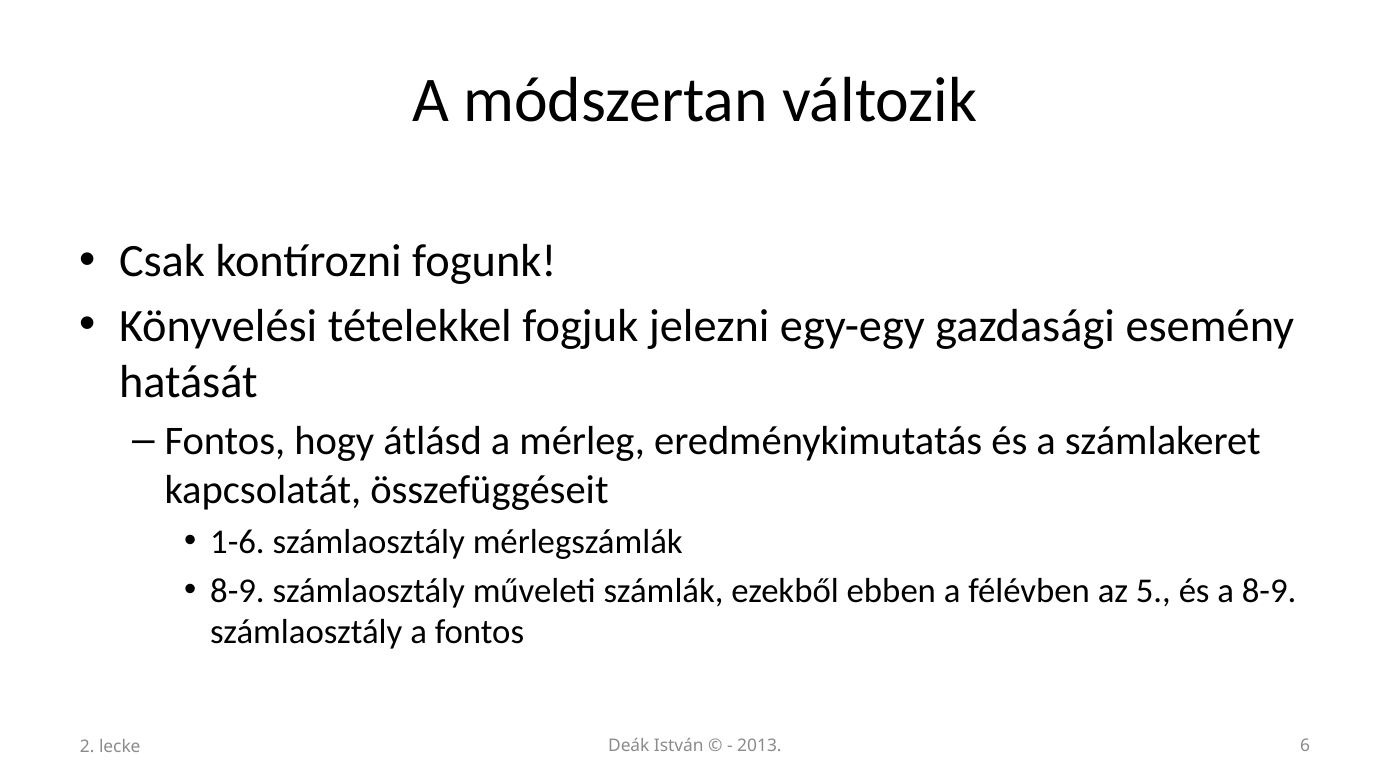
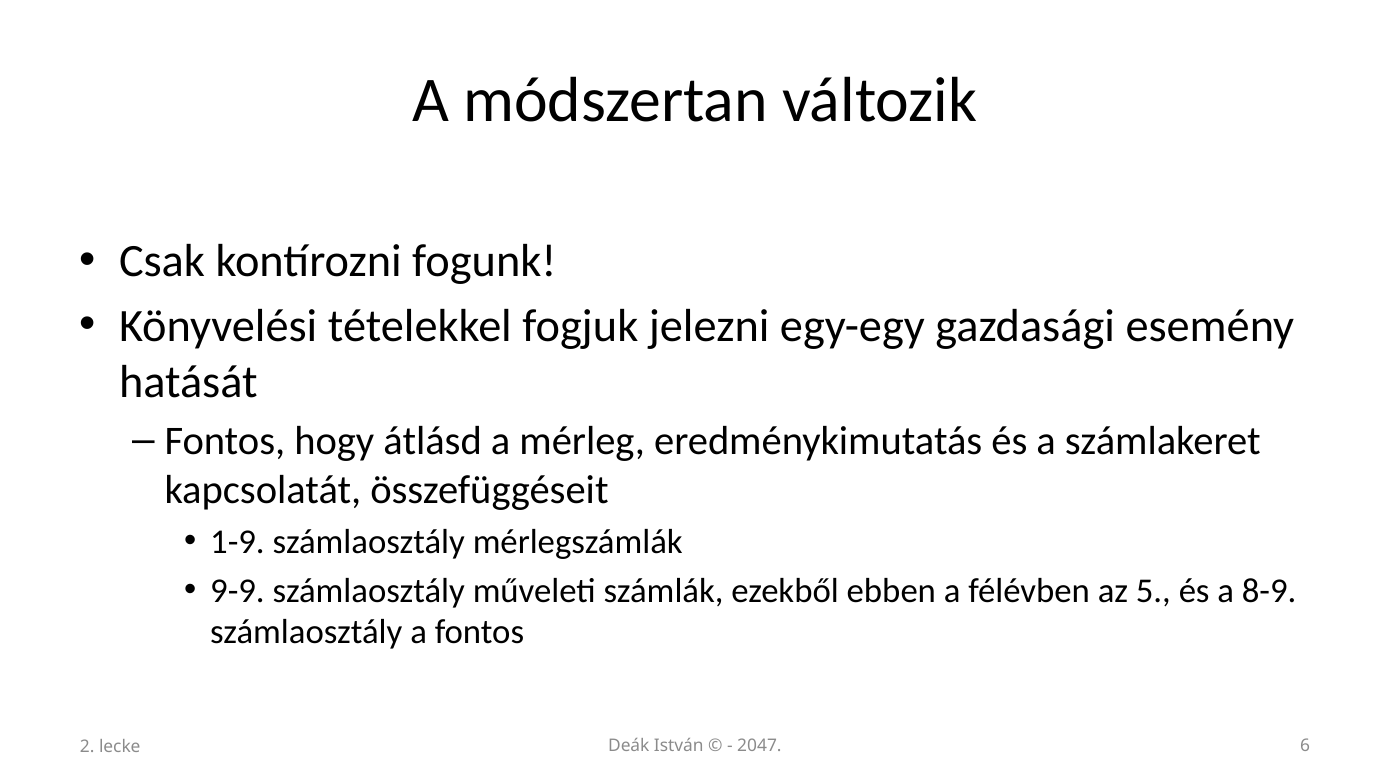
1-6: 1-6 -> 1-9 (237, 542)
8-9: 8-9 -> 9-9 (237, 591)
2013: 2013 -> 2047 (759, 745)
